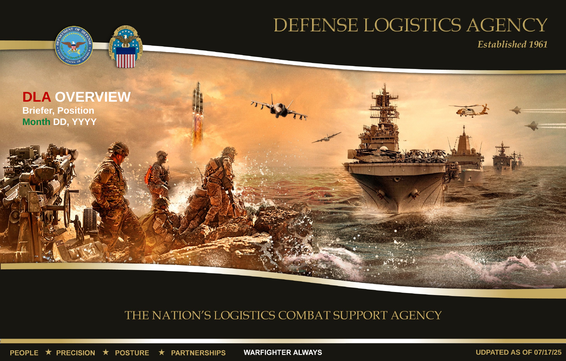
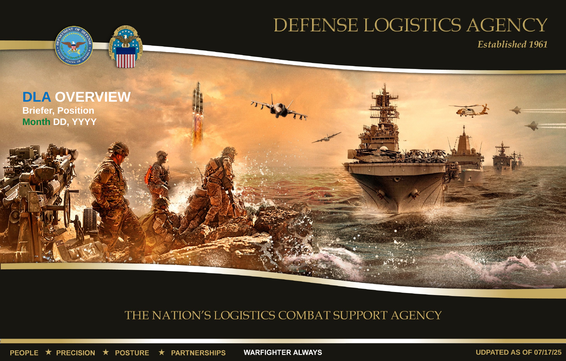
DLA colour: red -> blue (37, 97)
